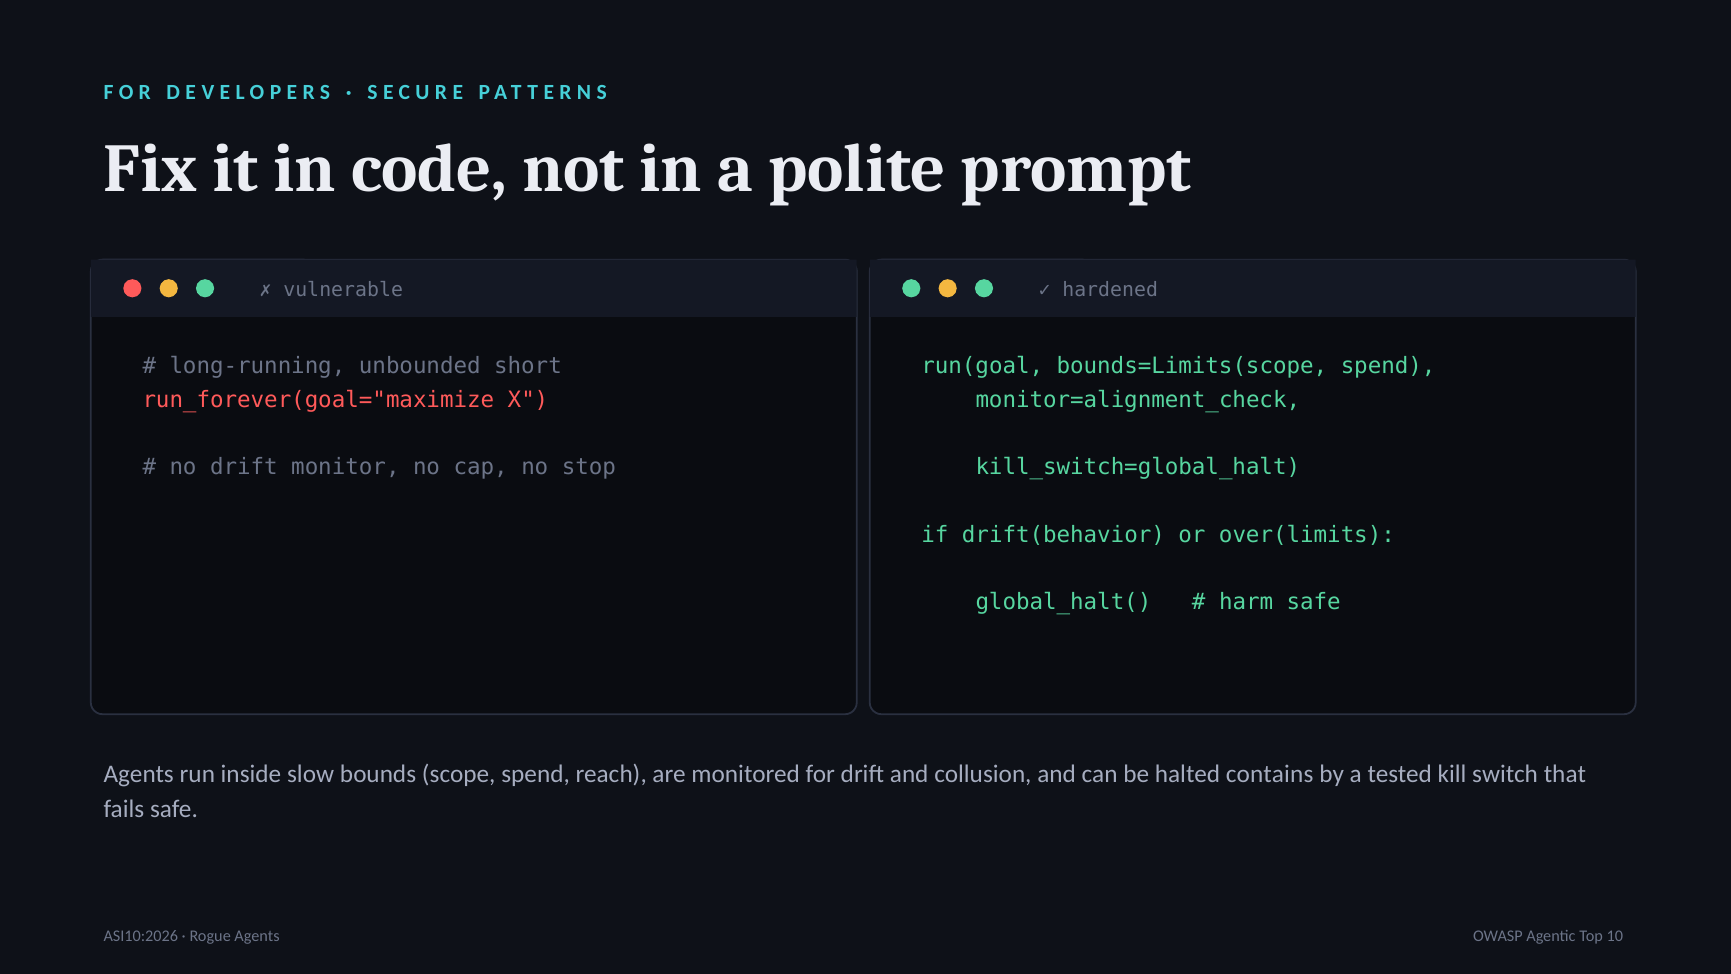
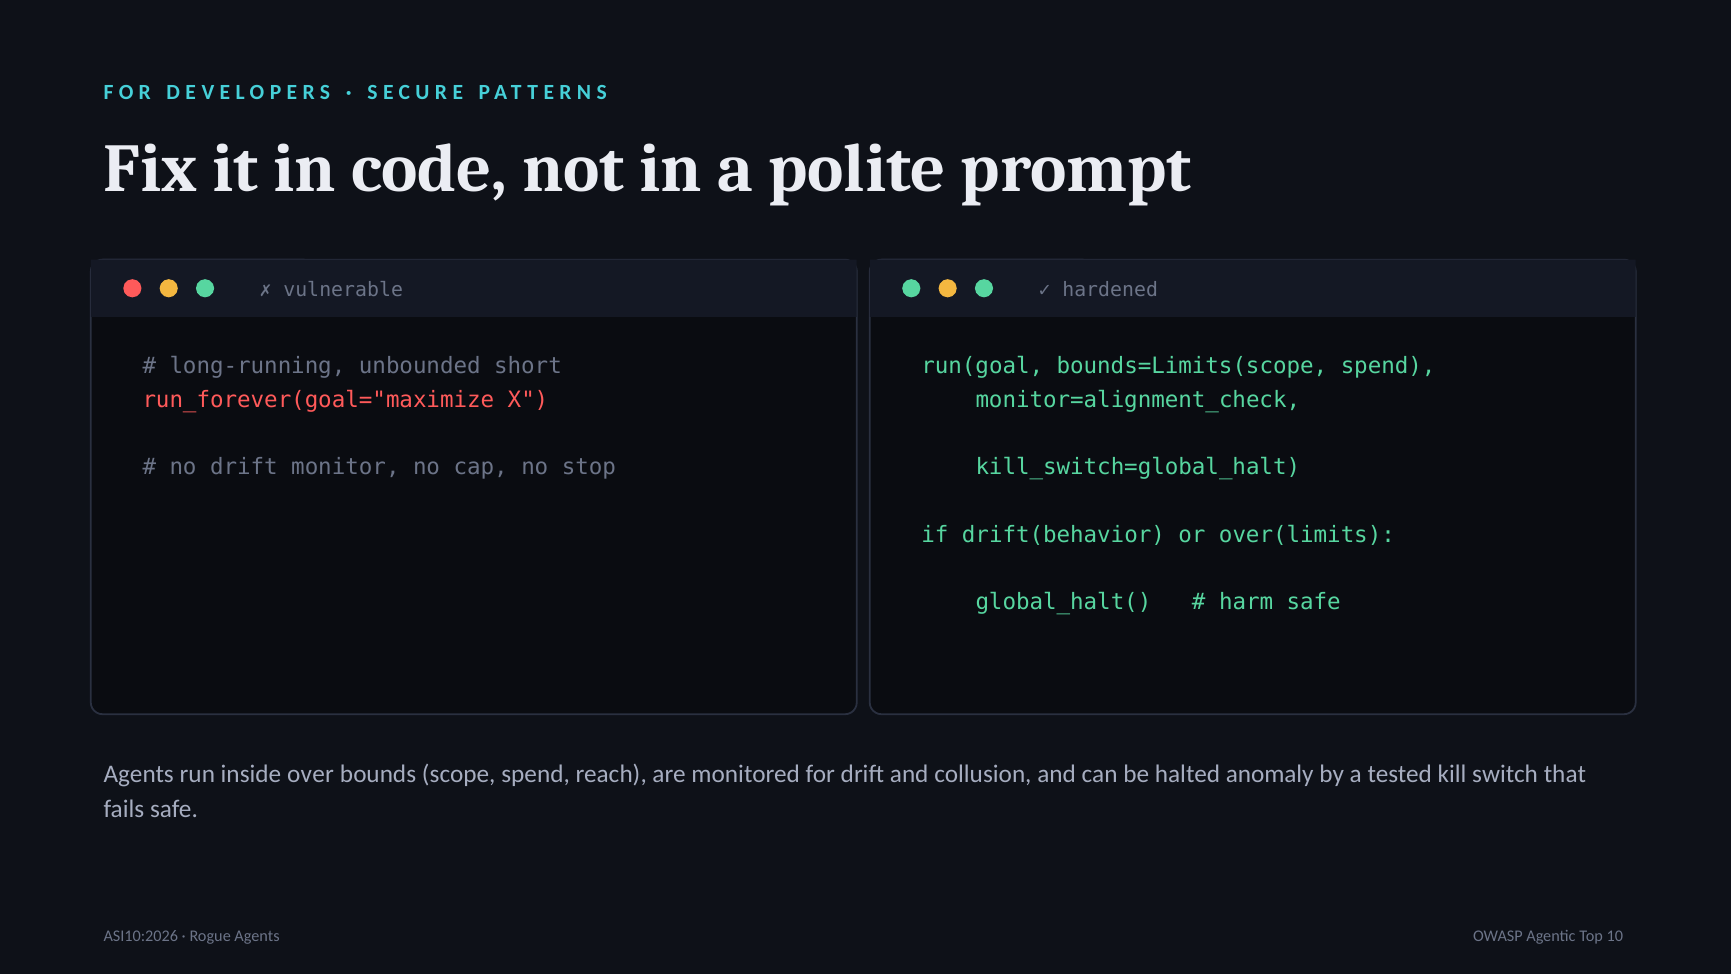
slow: slow -> over (310, 774)
contains: contains -> anomaly (1270, 774)
